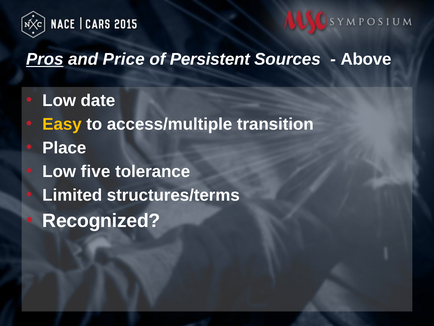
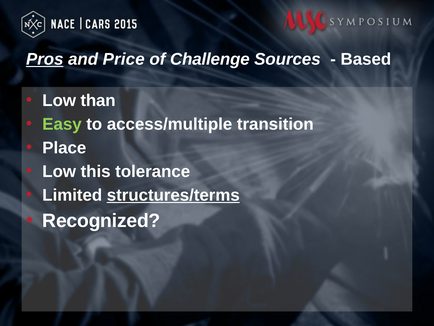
Persistent: Persistent -> Challenge (210, 59)
Above: Above -> Based (366, 59)
date: date -> than (98, 100)
Easy colour: yellow -> light green (62, 124)
five: five -> this (96, 171)
structures/terms underline: none -> present (173, 195)
